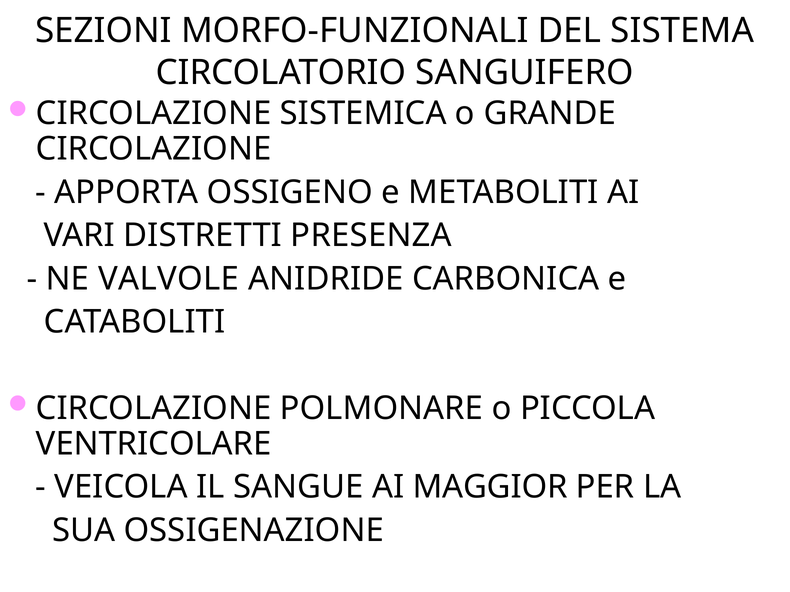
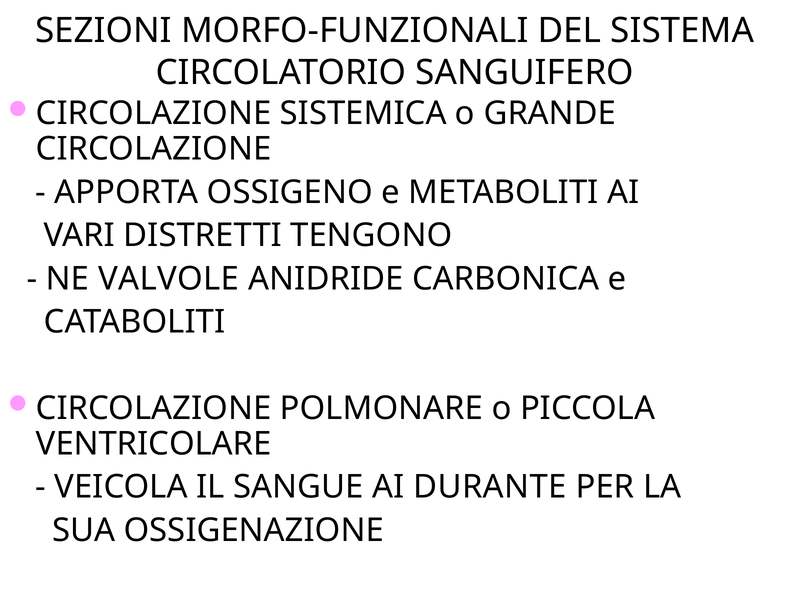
PRESENZA: PRESENZA -> TENGONO (371, 236)
MAGGIOR: MAGGIOR -> DURANTE (490, 487)
